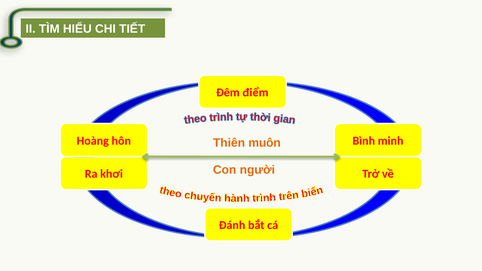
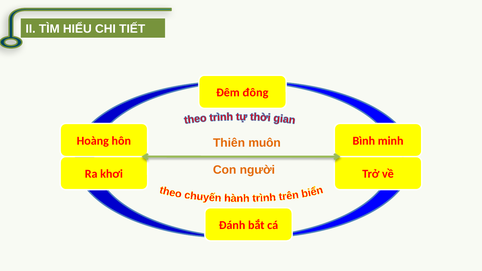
điểm: điểm -> đông (255, 93)
